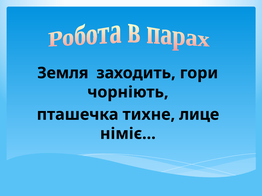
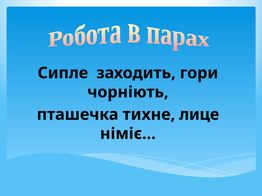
Земля: Земля -> Сипле (63, 73)
